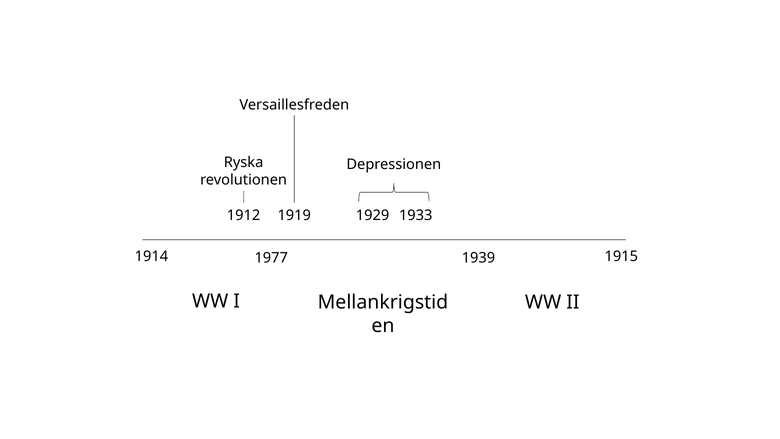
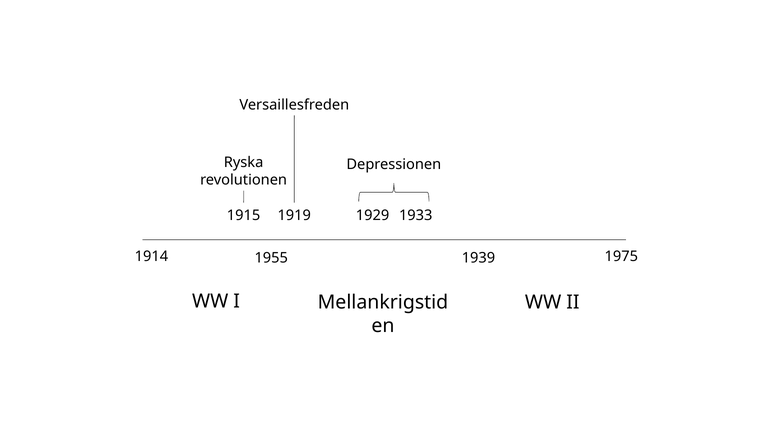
1912: 1912 -> 1915 (244, 215)
1977: 1977 -> 1955 (271, 258)
1915: 1915 -> 1975 (621, 256)
